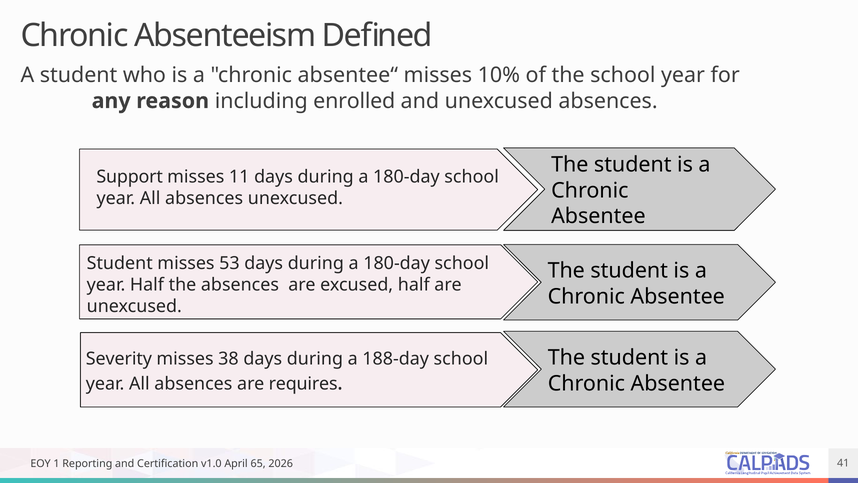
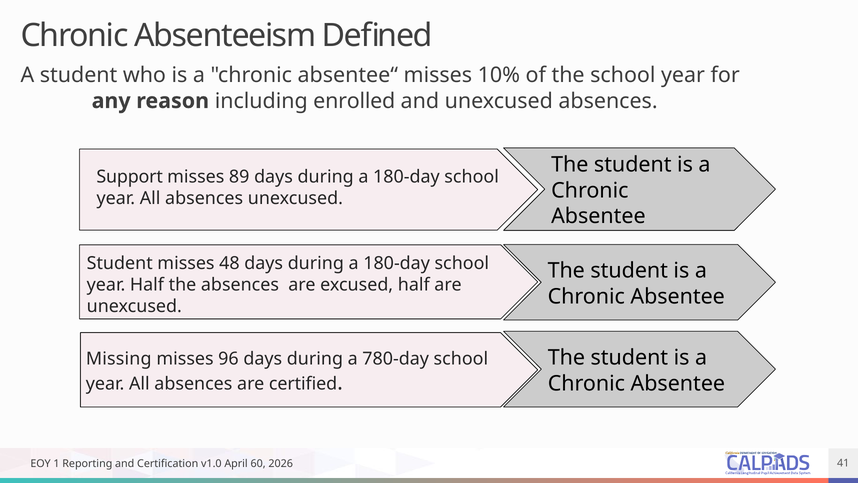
11: 11 -> 89 (239, 177)
53: 53 -> 48 (229, 263)
Severity: Severity -> Missing (119, 358)
38: 38 -> 96 (228, 358)
188-day: 188-day -> 780-day (396, 358)
requires: requires -> certified (303, 383)
65: 65 -> 60 (258, 463)
